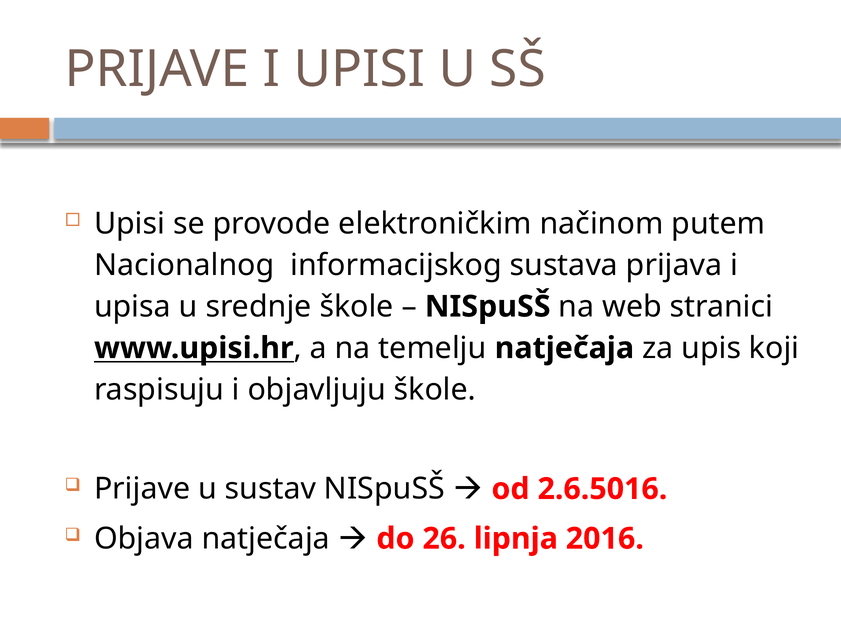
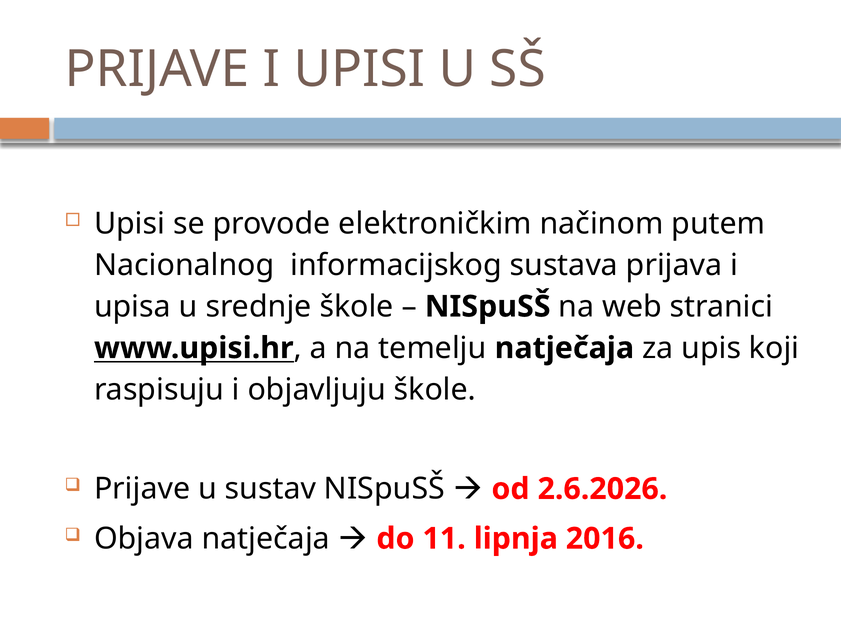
2.6.5016: 2.6.5016 -> 2.6.2026 (602, 489)
26: 26 -> 11 (444, 538)
